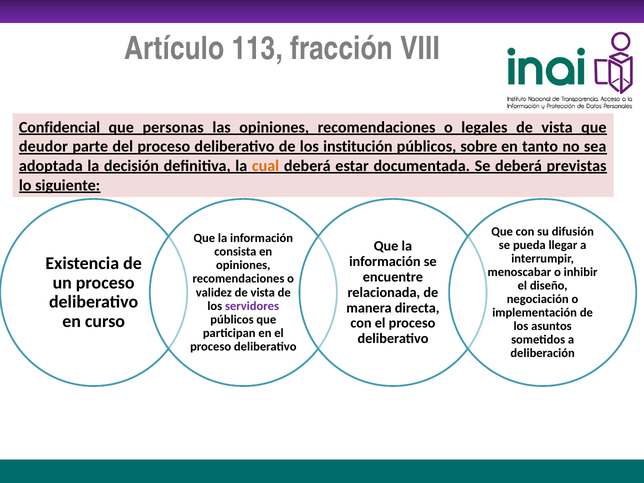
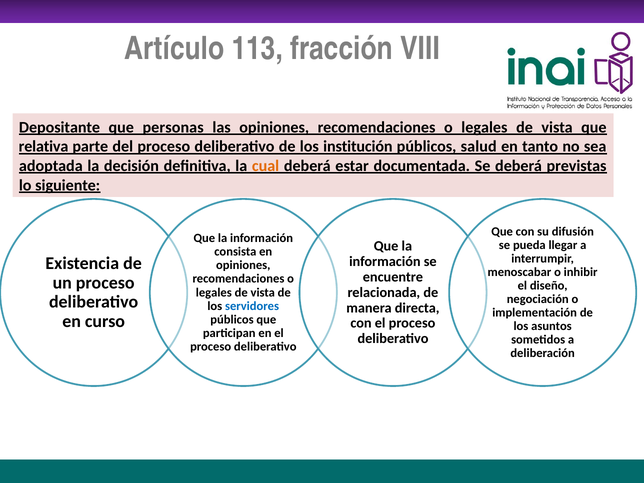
Confidencial: Confidencial -> Depositante (60, 127)
deudor: deudor -> relativa (44, 147)
sobre: sobre -> salud (479, 147)
validez: validez -> legales (214, 292)
servidores colour: purple -> blue (252, 306)
